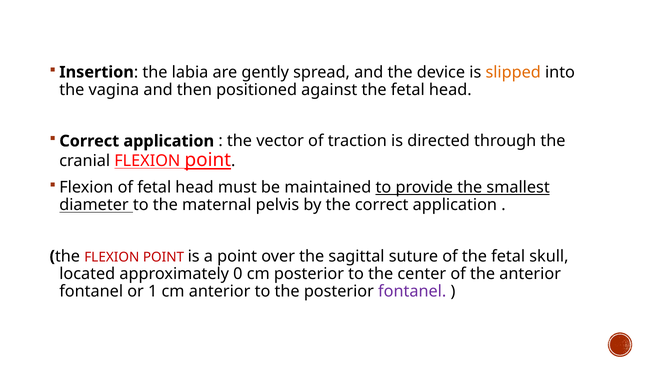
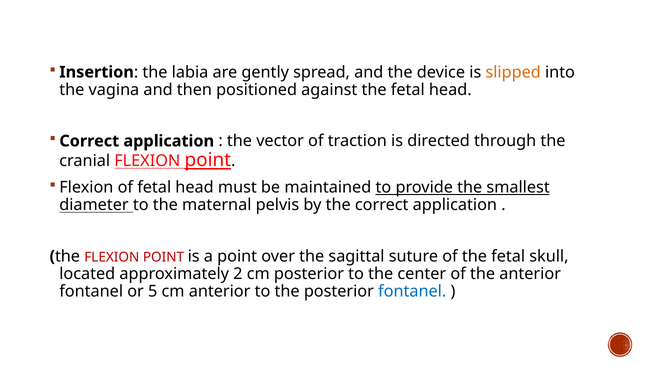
0: 0 -> 2 (238, 273)
1: 1 -> 5 (153, 291)
fontanel colour: purple -> blue (412, 291)
